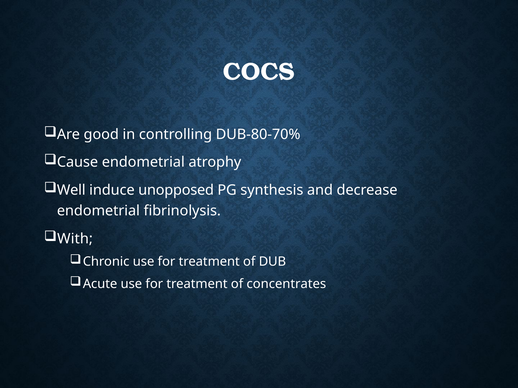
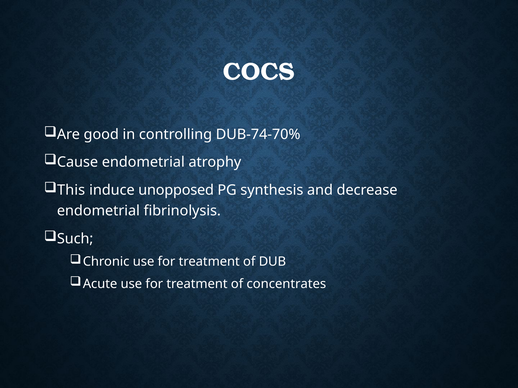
DUB-80-70%: DUB-80-70% -> DUB-74-70% (258, 134)
Well: Well -> This (71, 190)
With: With -> Such (75, 239)
